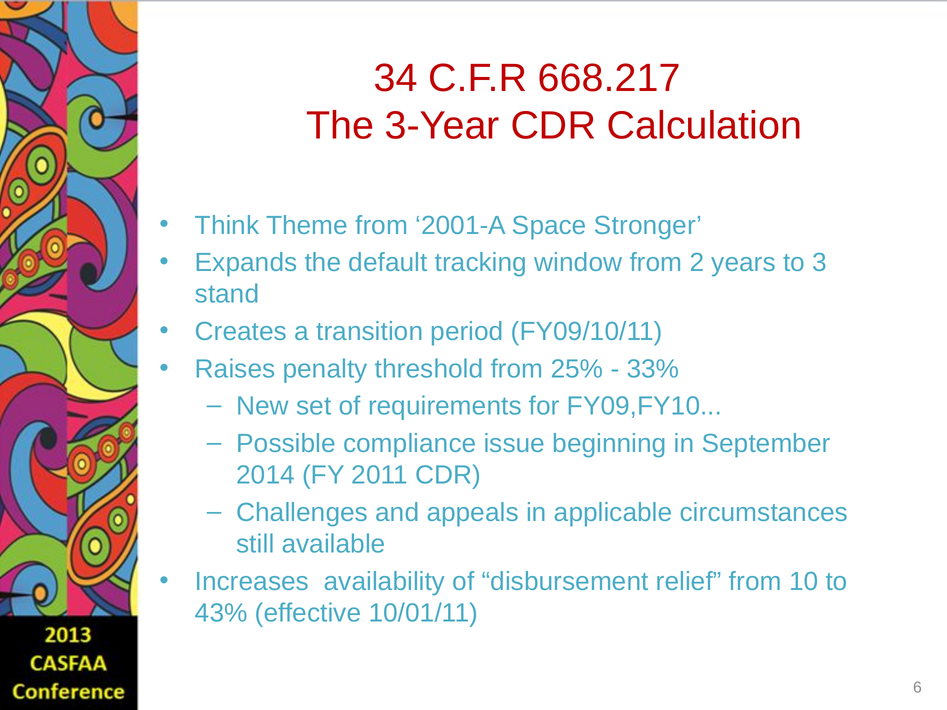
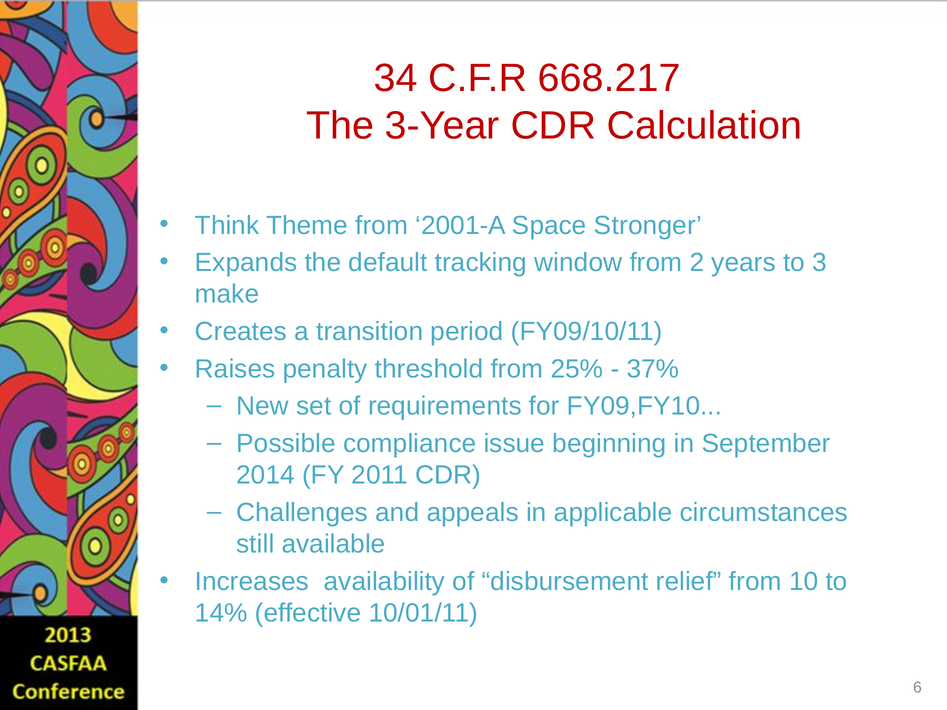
stand: stand -> make (227, 294)
33%: 33% -> 37% (653, 369)
43%: 43% -> 14% (221, 613)
